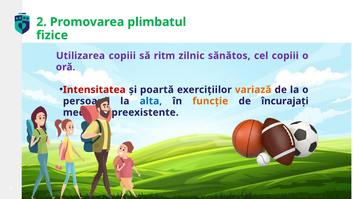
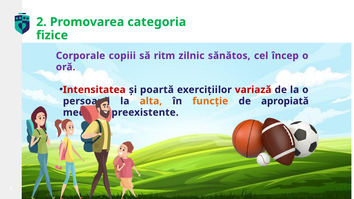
plimbatul: plimbatul -> categoria (157, 22)
Utilizarea: Utilizarea -> Corporale (80, 56)
cel copiii: copiii -> încep (285, 56)
variază colour: orange -> red (253, 90)
alta colour: blue -> orange (151, 101)
încurajați: încurajați -> apropiată (285, 101)
